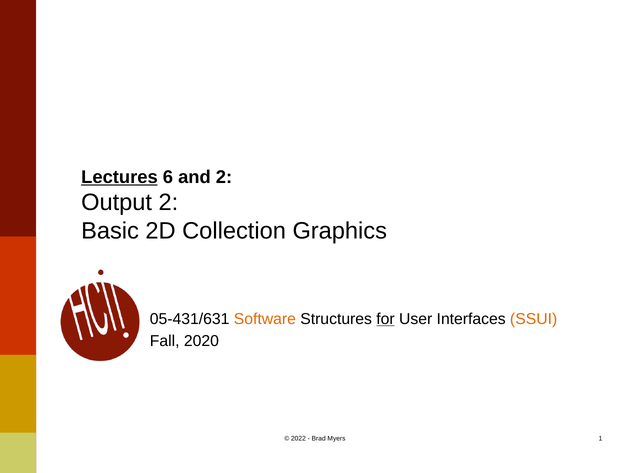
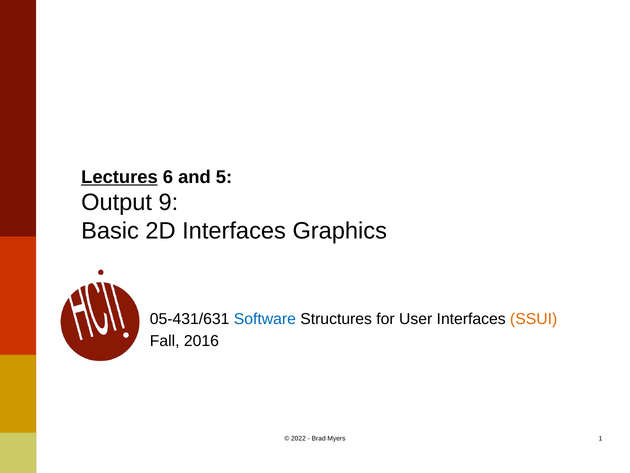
and 2: 2 -> 5 (224, 177)
Output 2: 2 -> 9 (168, 202)
2D Collection: Collection -> Interfaces (234, 231)
Software colour: orange -> blue (265, 319)
for underline: present -> none (386, 319)
2020: 2020 -> 2016 (201, 341)
